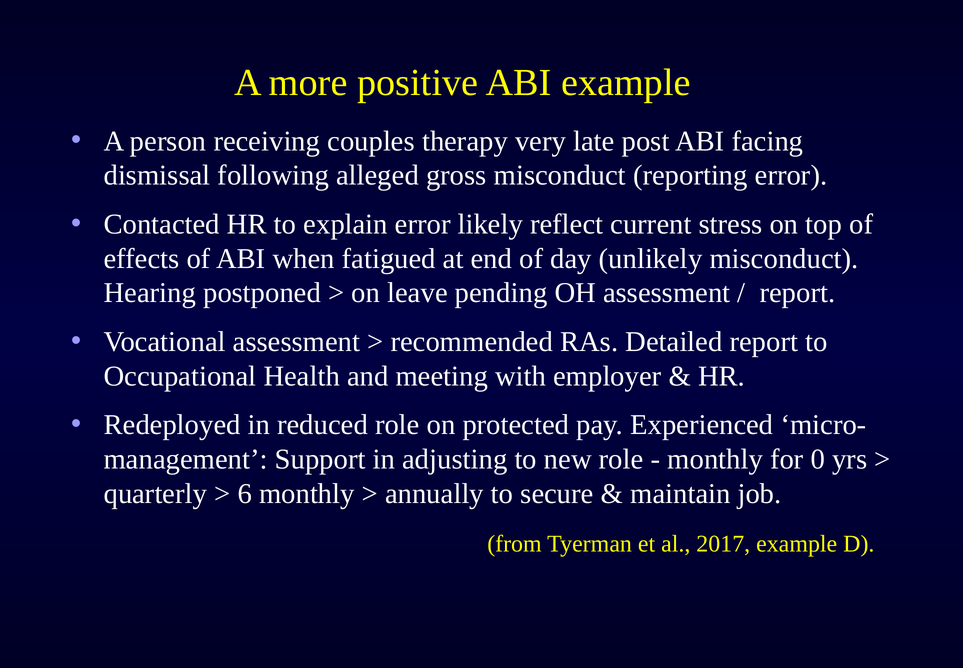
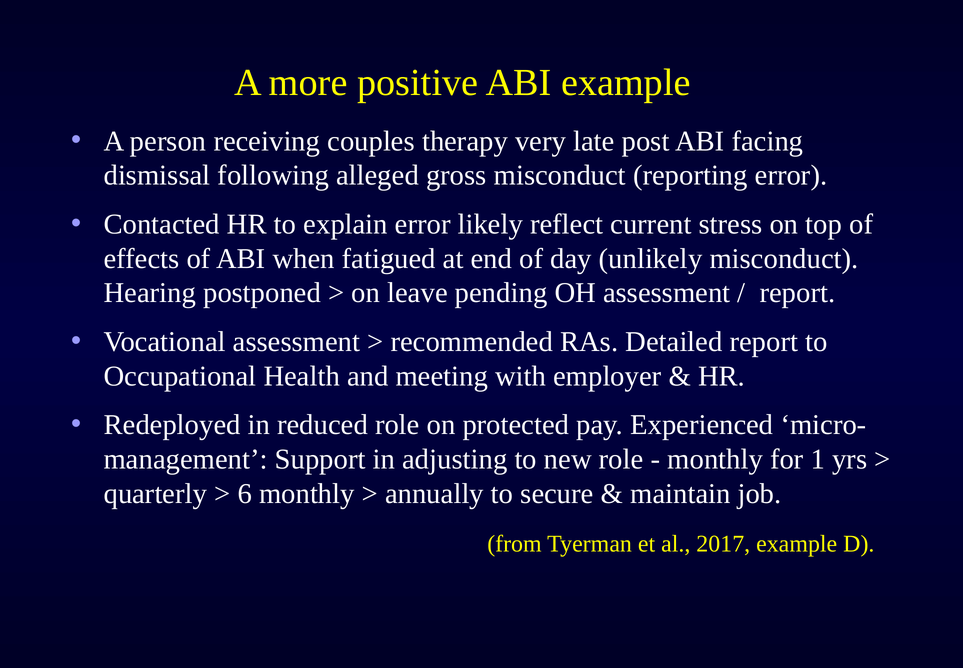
0: 0 -> 1 (818, 459)
